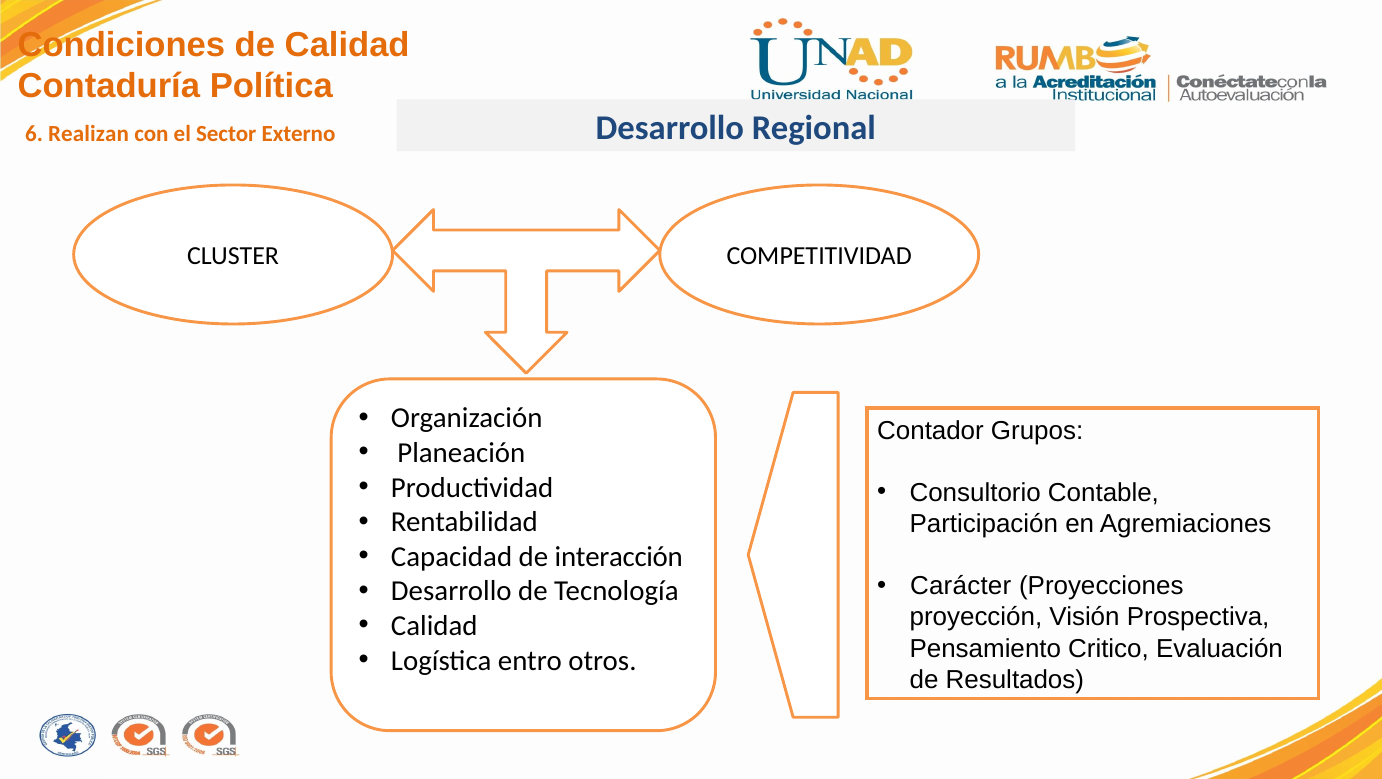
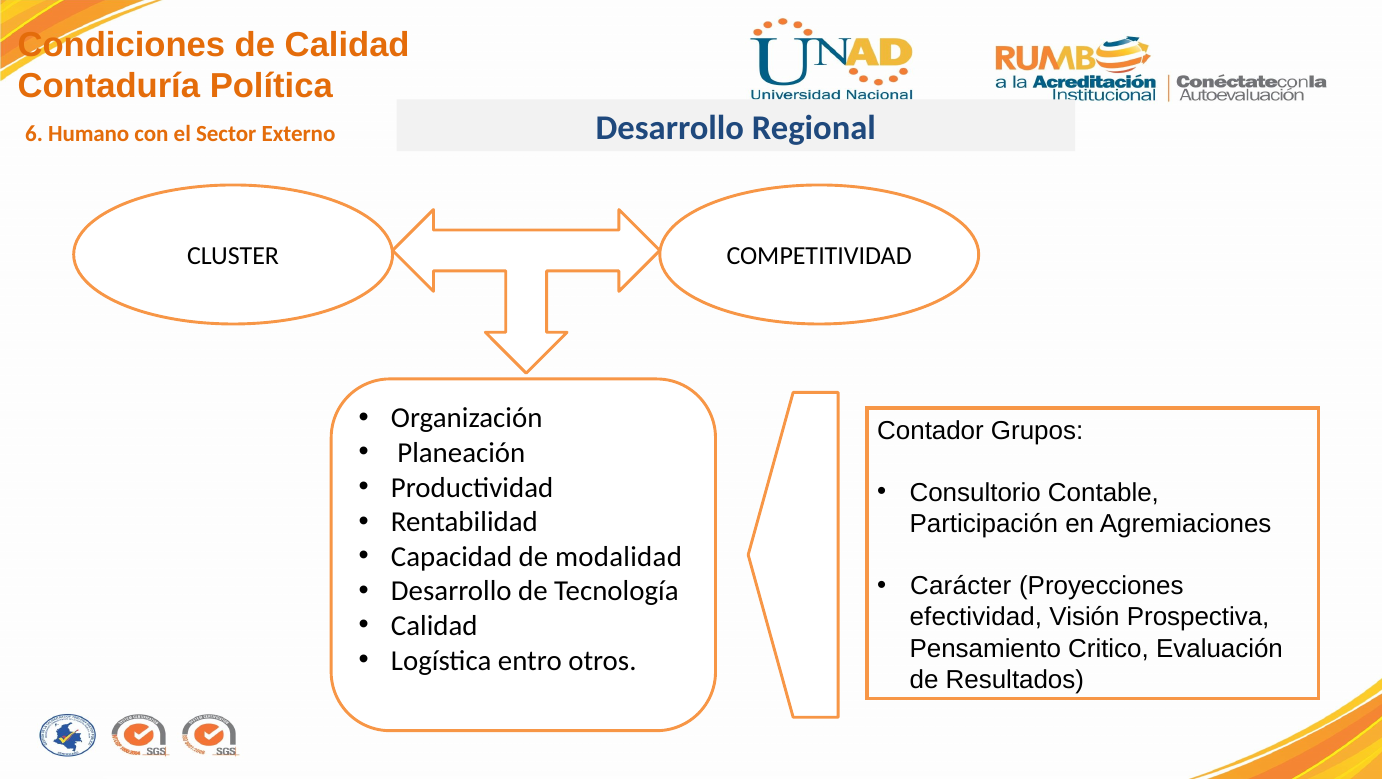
Realizan: Realizan -> Humano (89, 134)
interacción: interacción -> modalidad (618, 557)
proyección: proyección -> efectividad (976, 617)
